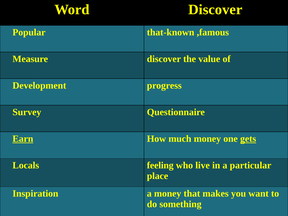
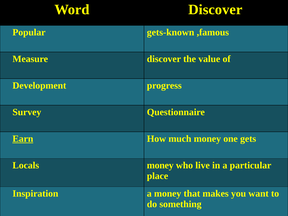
that-known: that-known -> gets-known (171, 32)
gets underline: present -> none (248, 139)
Locals feeling: feeling -> money (160, 165)
